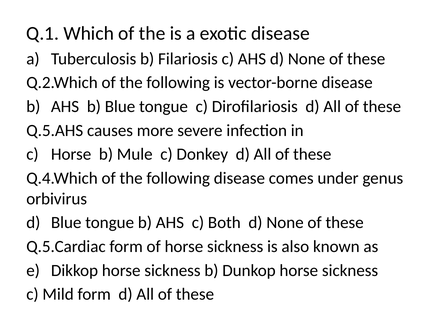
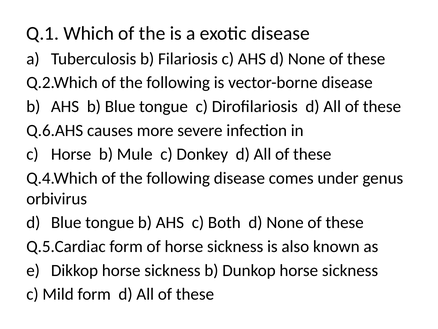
Q.5.AHS: Q.5.AHS -> Q.6.AHS (55, 130)
